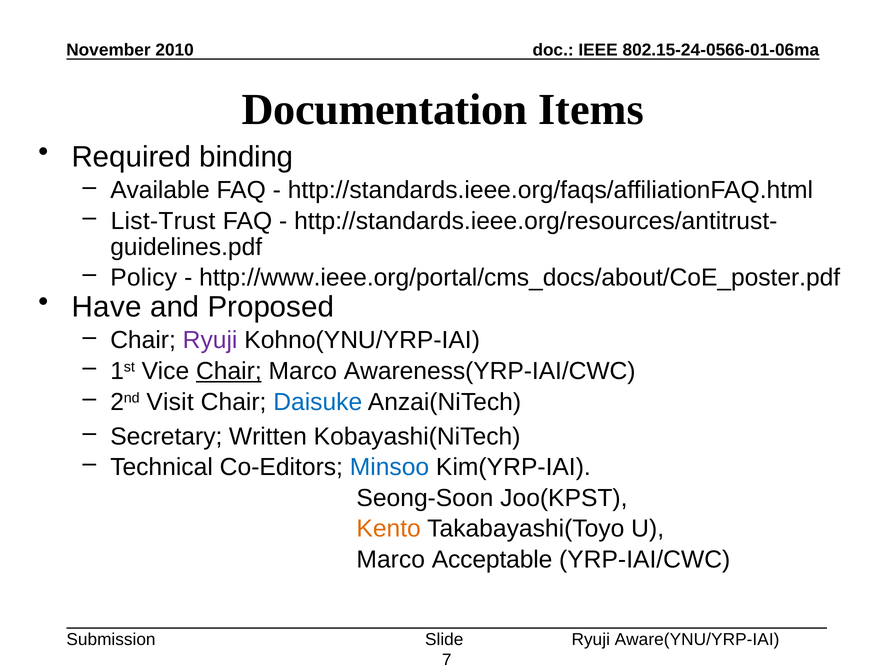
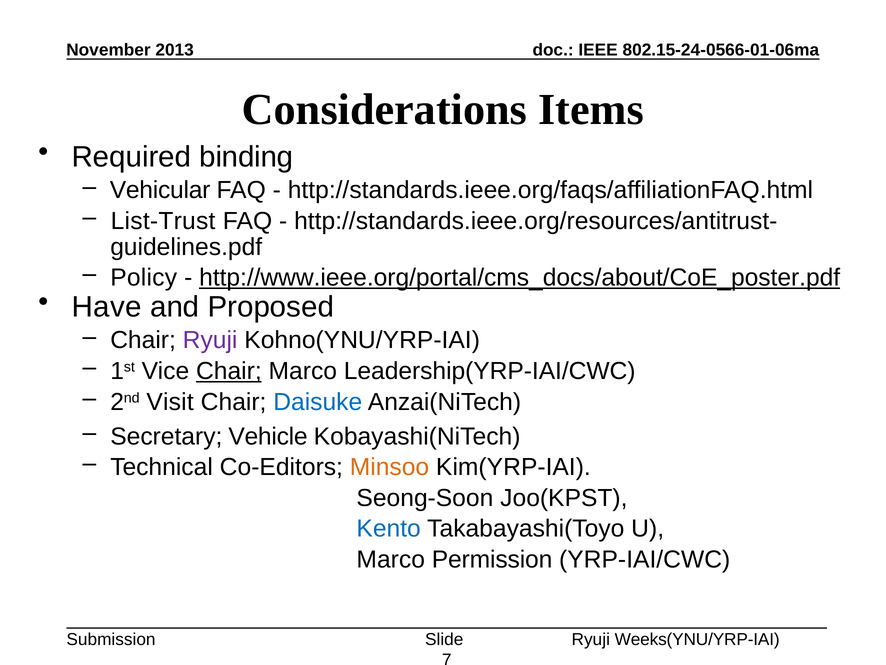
2010: 2010 -> 2013 (175, 50)
Documentation: Documentation -> Considerations (384, 110)
Available: Available -> Vehicular (160, 190)
http://www.ieee.org/portal/cms_docs/about/CoE_poster.pdf underline: none -> present (520, 278)
Awareness(YRP-IAI/CWC: Awareness(YRP-IAI/CWC -> Leadership(YRP-IAI/CWC (490, 371)
Written: Written -> Vehicle (268, 436)
Minsoo colour: blue -> orange (390, 467)
Kento colour: orange -> blue (389, 528)
Acceptable: Acceptable -> Permission (492, 559)
Aware(YNU/YRP-IAI: Aware(YNU/YRP-IAI -> Weeks(YNU/YRP-IAI (697, 639)
